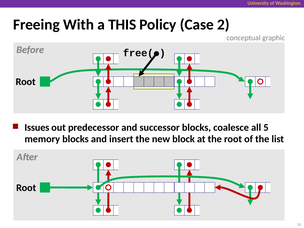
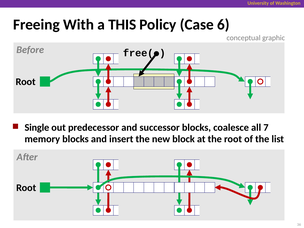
2: 2 -> 6 (223, 25)
Issues: Issues -> Single (37, 128)
5: 5 -> 7 (266, 128)
